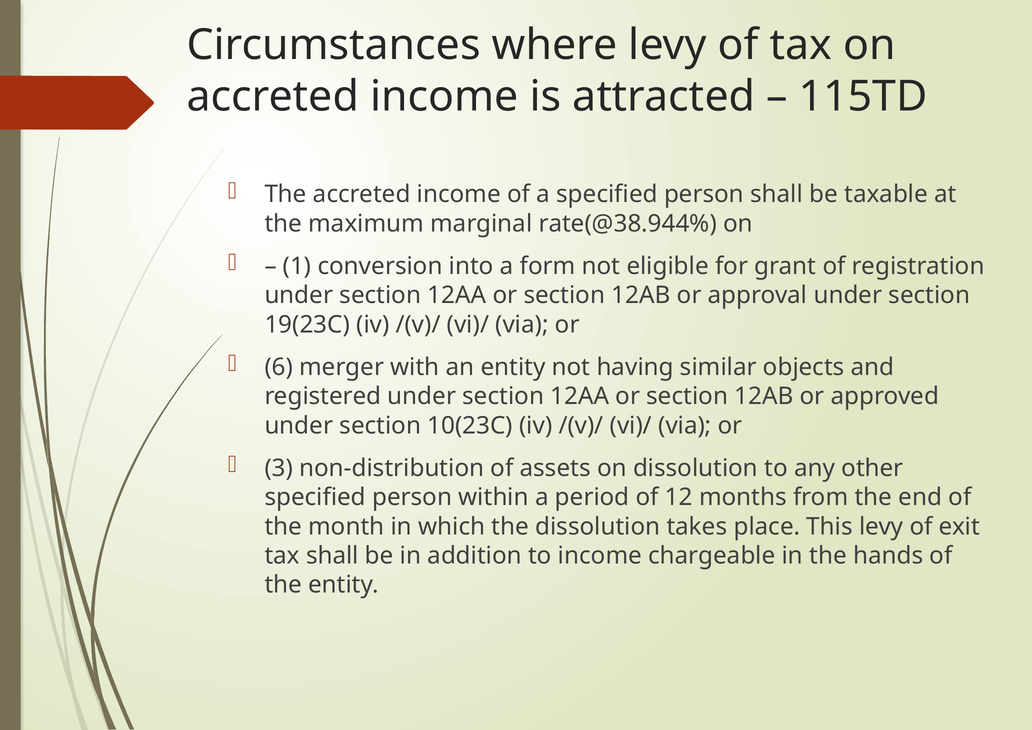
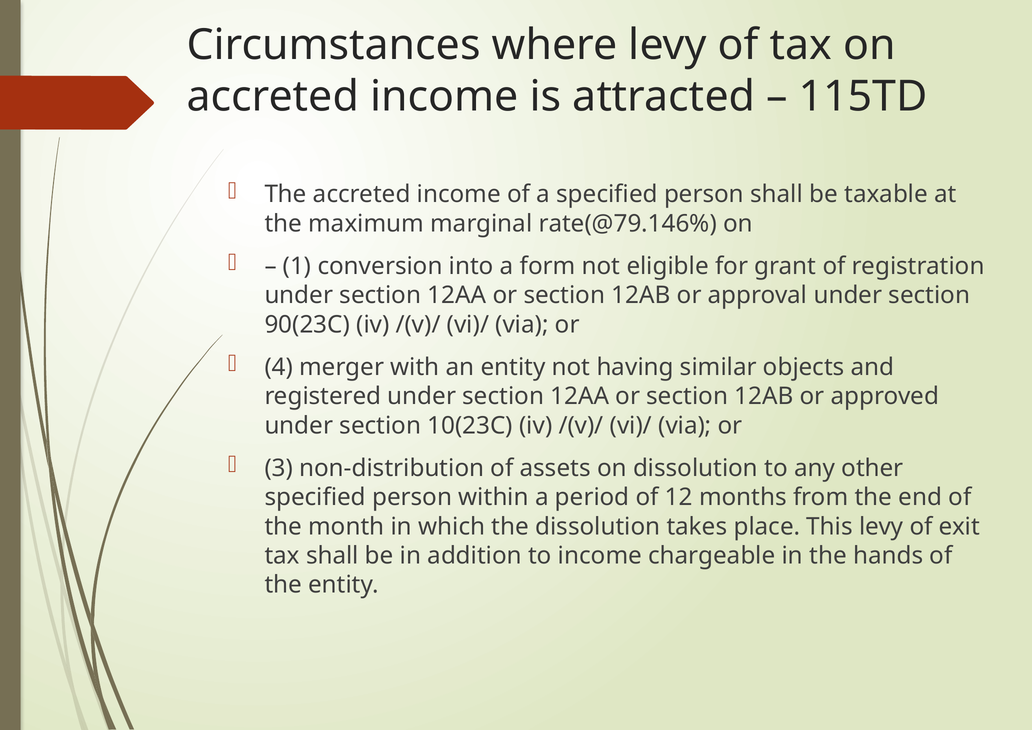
rate(@38.944%: rate(@38.944% -> rate(@79.146% (628, 224)
19(23C: 19(23C -> 90(23C (307, 325)
6: 6 -> 4 (279, 367)
